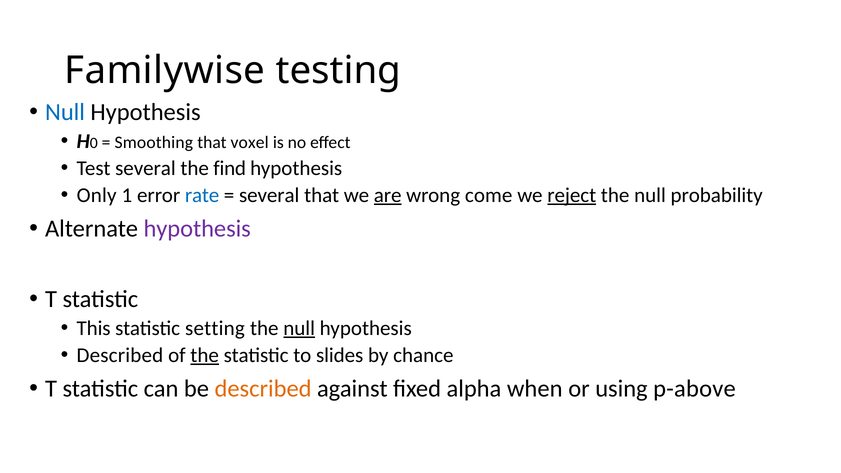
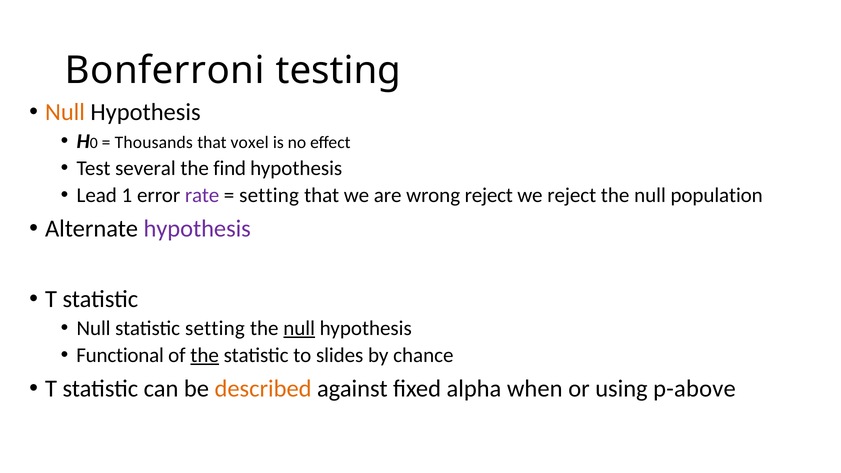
Familywise: Familywise -> Bonferroni (165, 71)
Null colour: blue -> orange (65, 112)
Smoothing: Smoothing -> Thousands (154, 142)
Only: Only -> Lead (97, 195)
rate colour: blue -> purple (202, 195)
several: several -> setting (269, 195)
are underline: present -> none (388, 195)
wrong come: come -> reject (489, 195)
reject underline: present -> none (572, 195)
probability: probability -> population (717, 195)
This: This -> Null (94, 328)
Described: Described -> Functional (120, 355)
